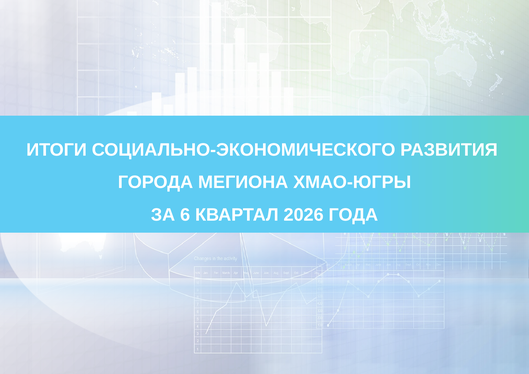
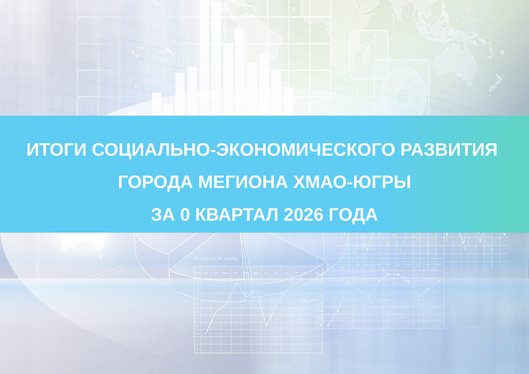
6: 6 -> 0 (185, 215)
